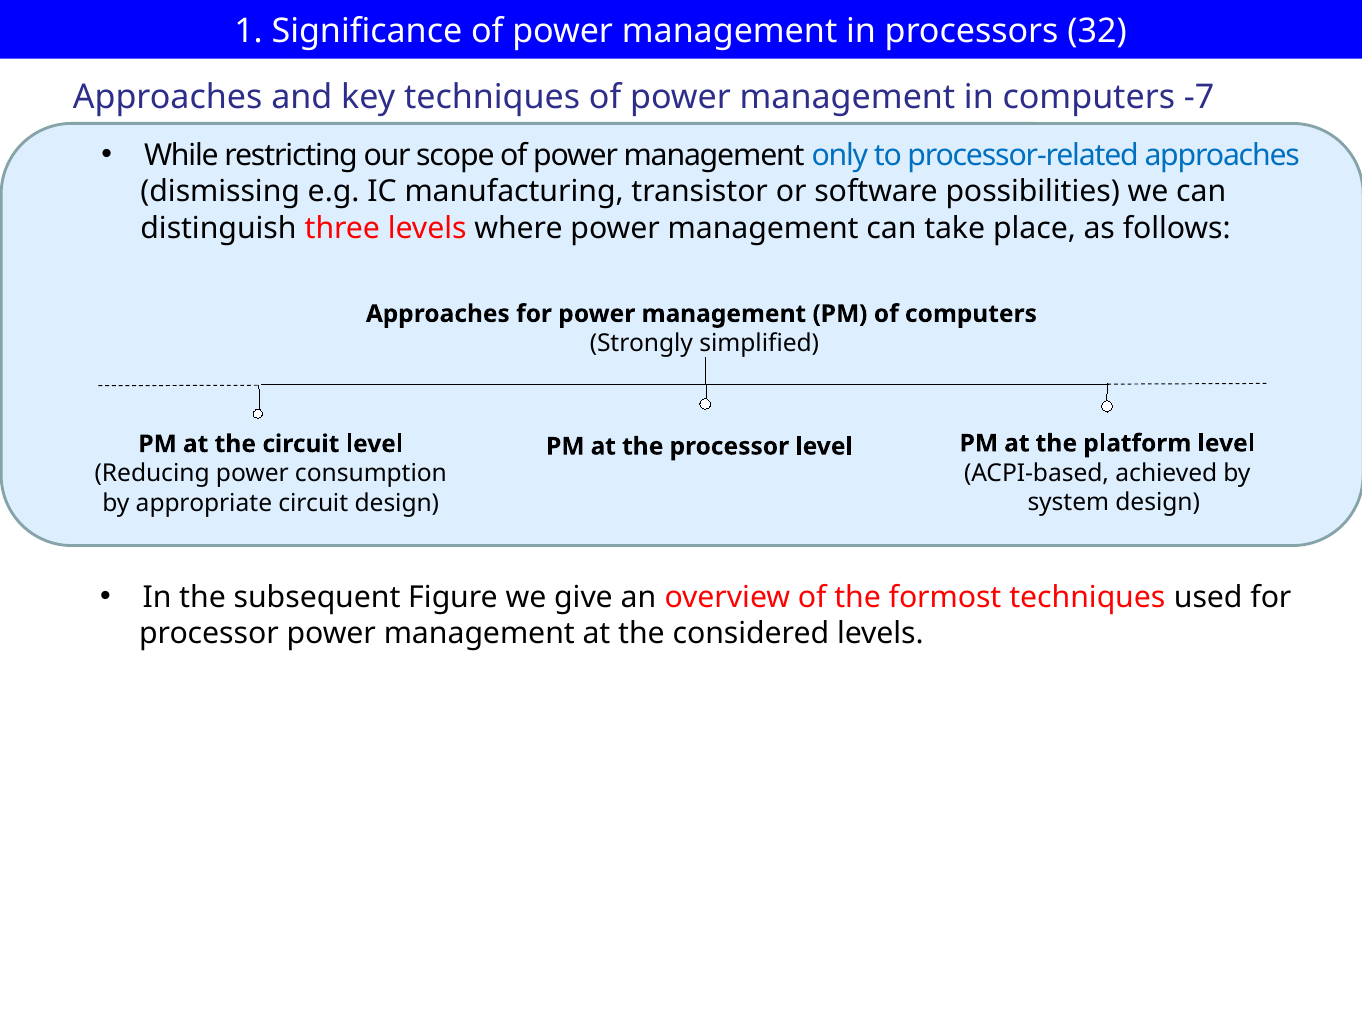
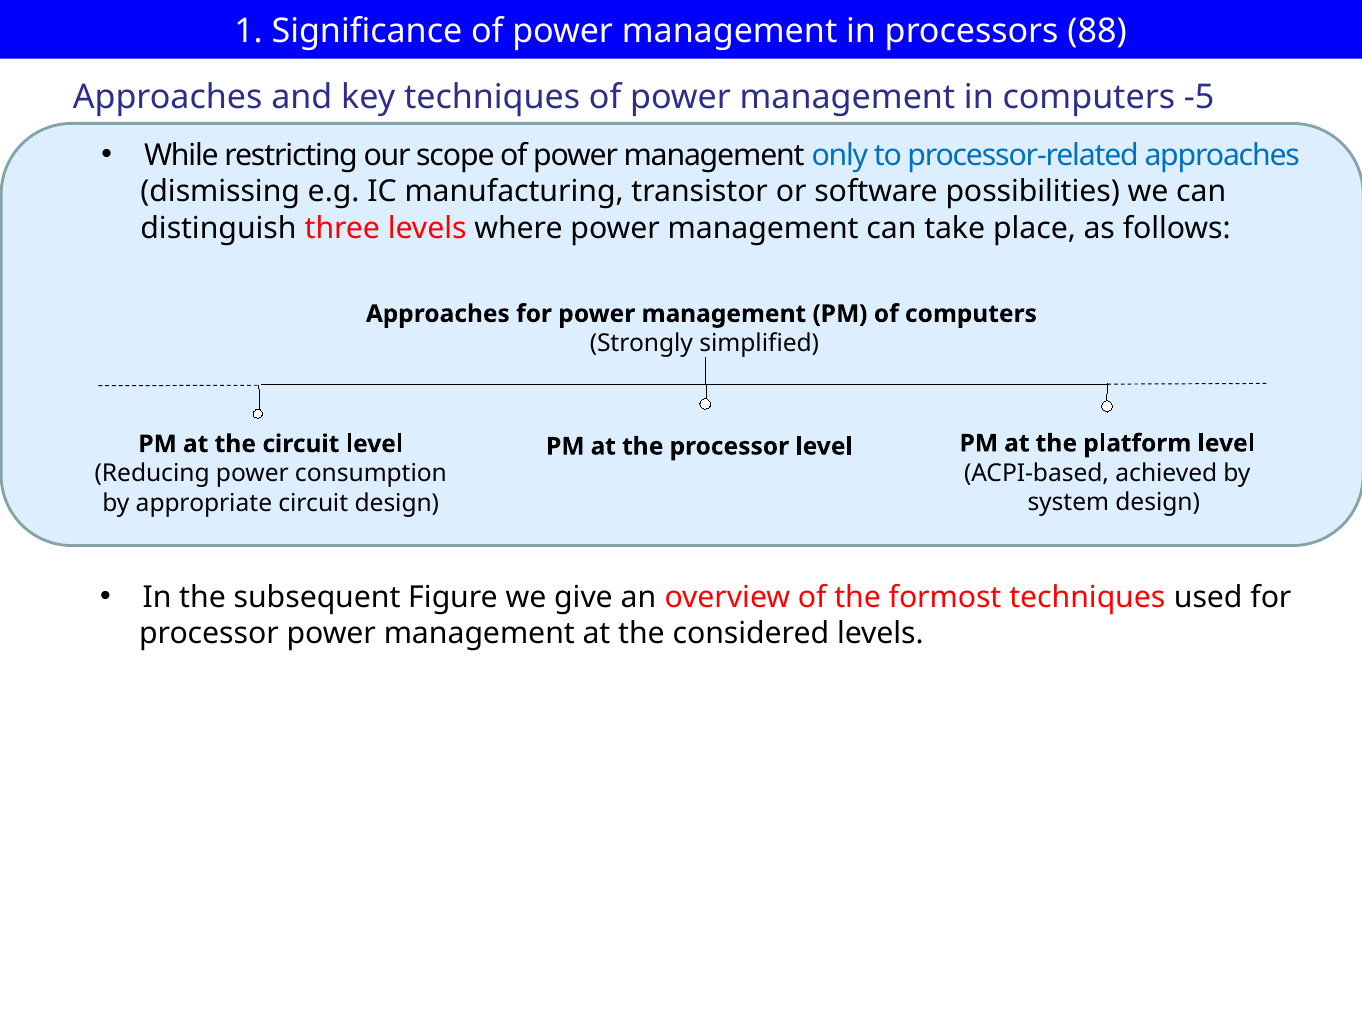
32: 32 -> 88 (1097, 32)
-7: -7 -> -5 (1199, 98)
